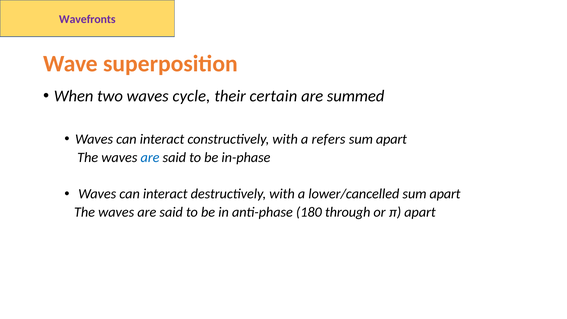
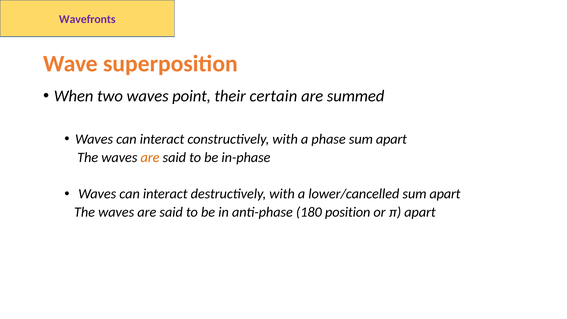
cycle: cycle -> point (192, 96)
refers: refers -> phase (329, 139)
are colour: blue -> orange (150, 157)
through: through -> position (348, 212)
